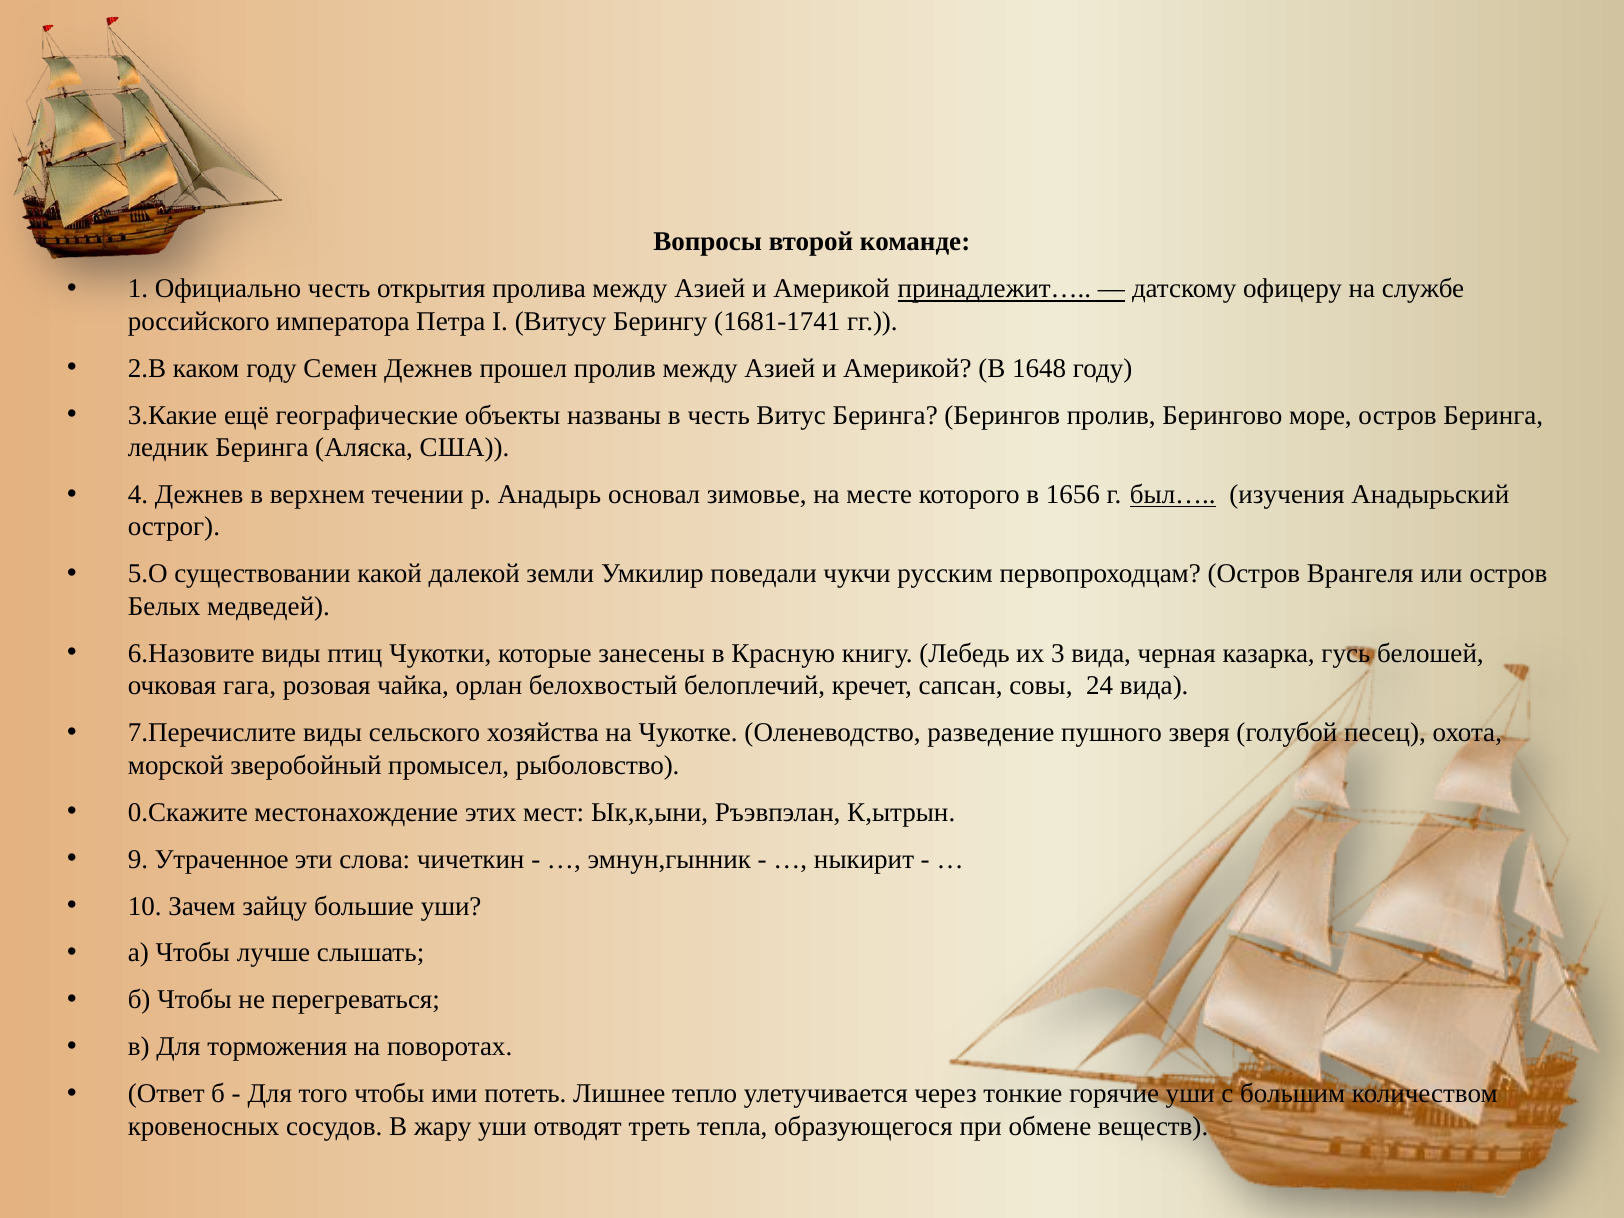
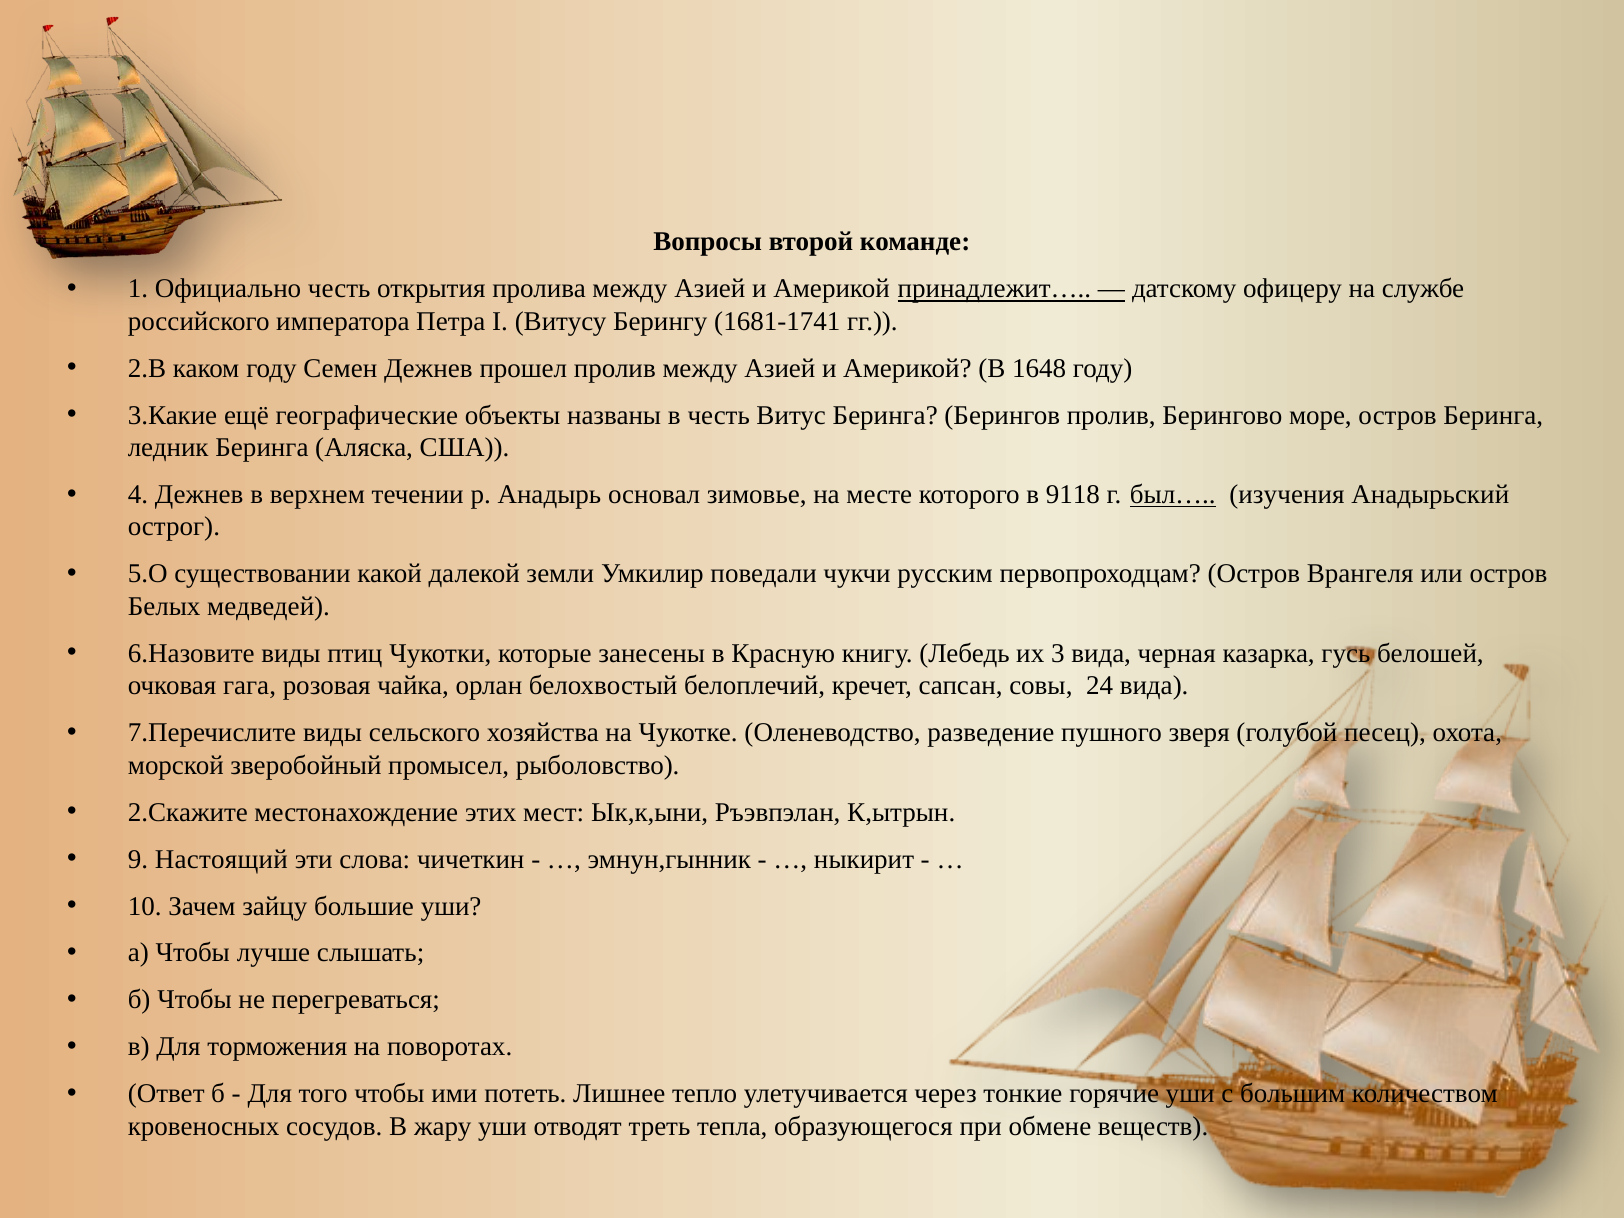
1656: 1656 -> 9118 (1073, 495)
0.Скажите: 0.Скажите -> 2.Скажите (188, 812)
Утраченное: Утраченное -> Настоящий (221, 859)
